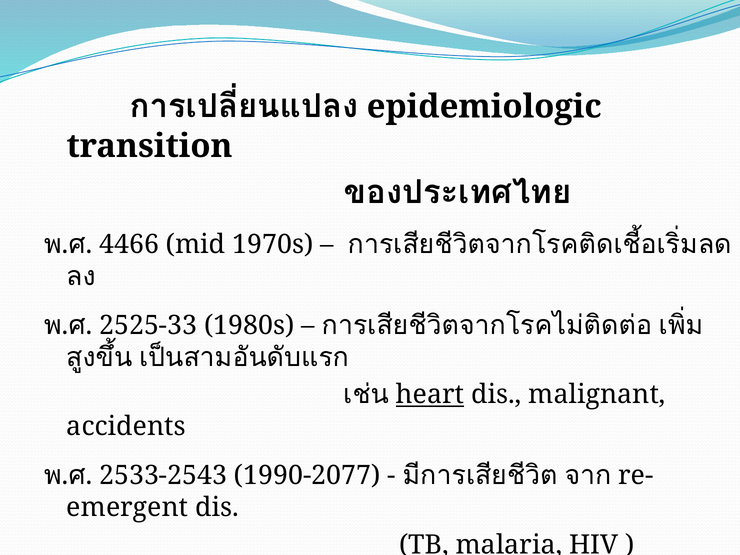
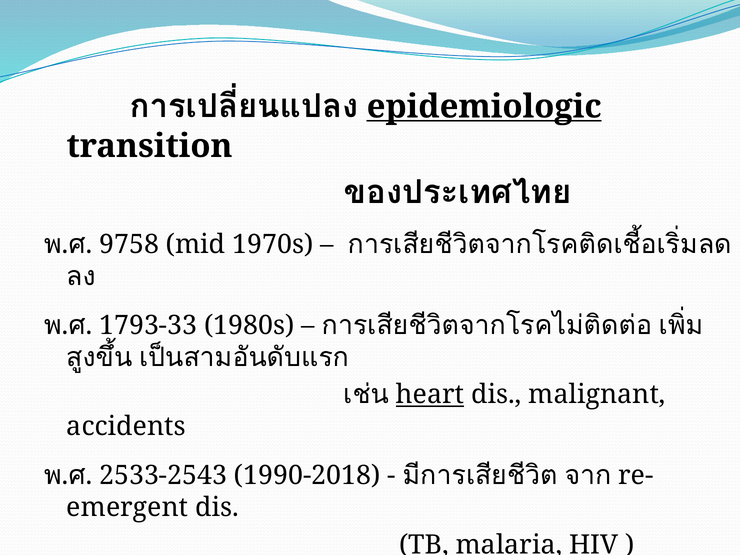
epidemiologic underline: none -> present (484, 107)
4466: 4466 -> 9758 (129, 244)
2525-33: 2525-33 -> 1793-33 (148, 325)
1990-2077: 1990-2077 -> 1990-2018 (307, 476)
